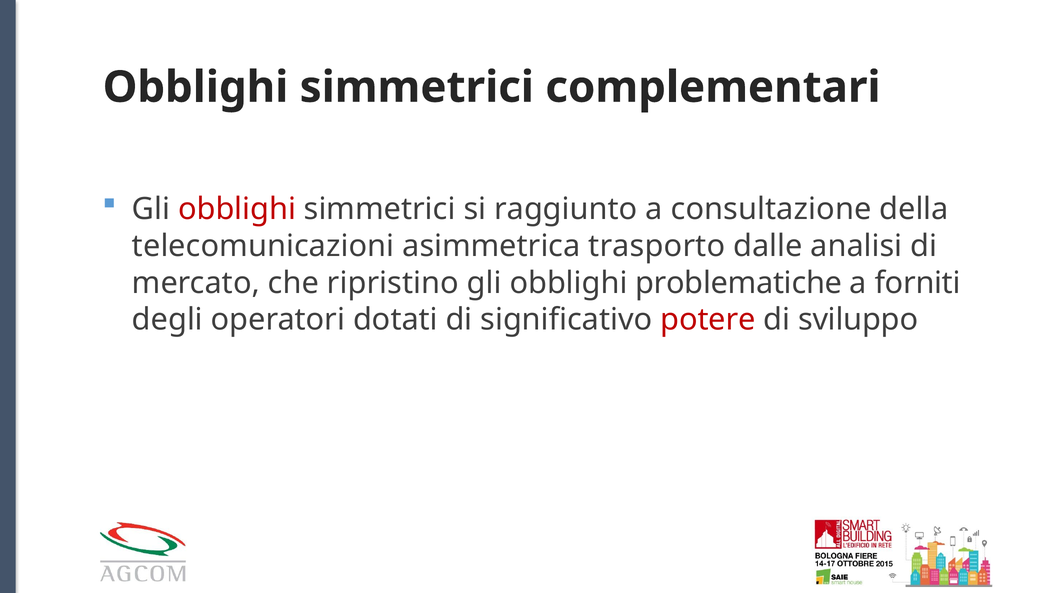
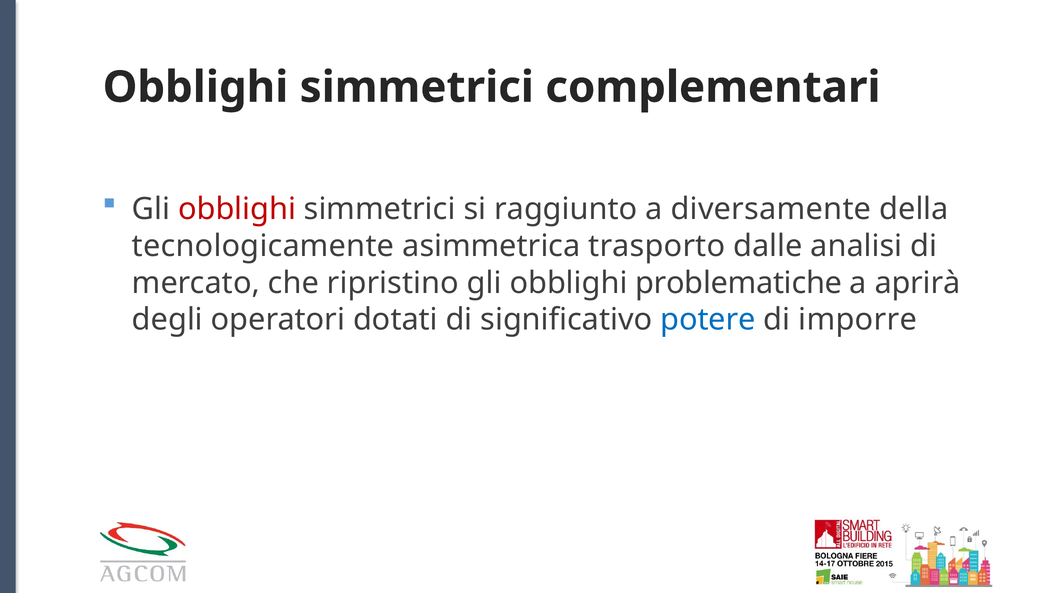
consultazione: consultazione -> diversamente (771, 209)
telecomunicazioni: telecomunicazioni -> tecnologicamente (263, 246)
forniti: forniti -> aprirà (918, 283)
potere colour: red -> blue (708, 320)
sviluppo: sviluppo -> imporre (858, 320)
